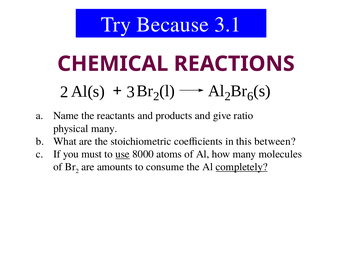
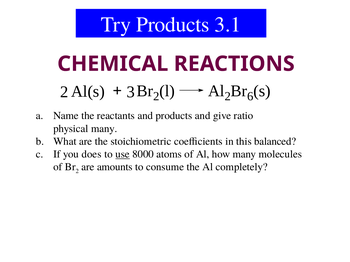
Try Because: Because -> Products (173, 25)
between: between -> balanced (275, 142)
must: must -> does (92, 154)
completely underline: present -> none (242, 167)
